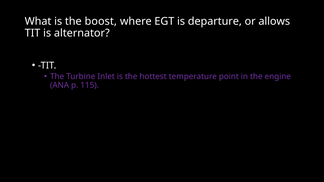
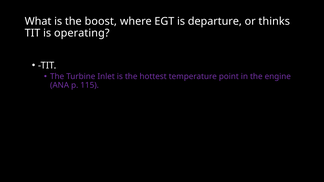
allows: allows -> thinks (274, 21)
alternator: alternator -> operating (82, 33)
